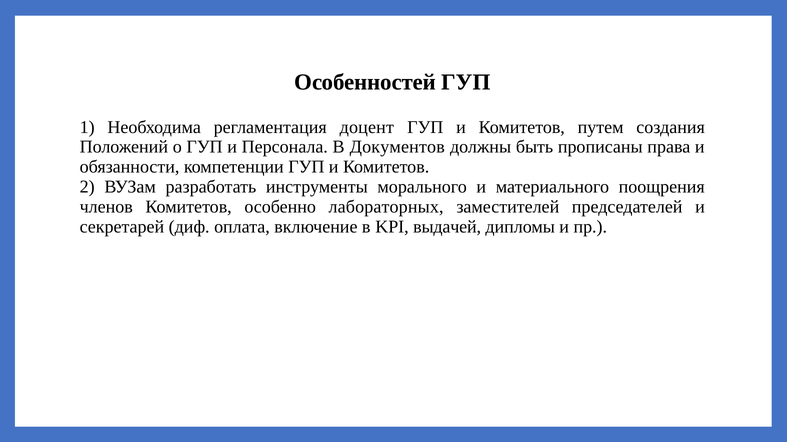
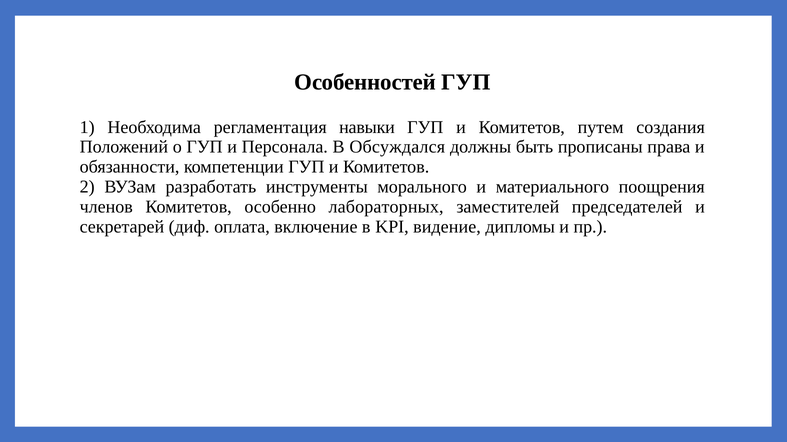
доцент: доцент -> навыки (367, 127)
Документов: Документов -> Обсуждался (397, 147)
выдачей: выдачей -> видение (447, 227)
